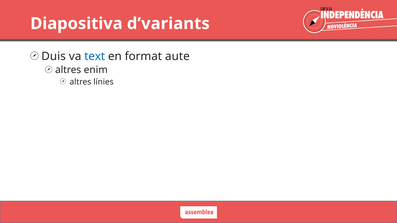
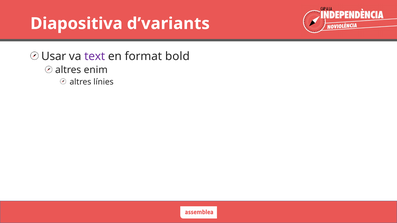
Duis: Duis -> Usar (54, 56)
text colour: blue -> purple (95, 56)
aute: aute -> bold (177, 56)
